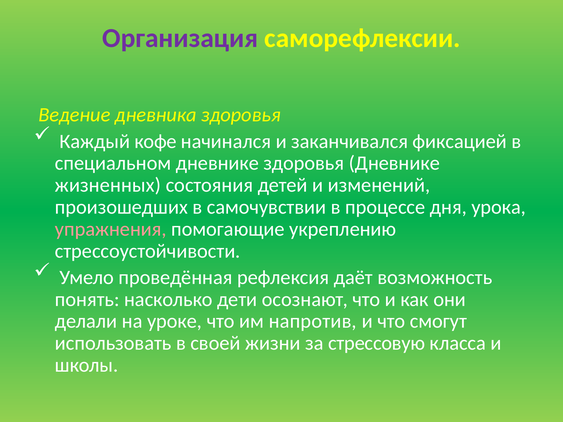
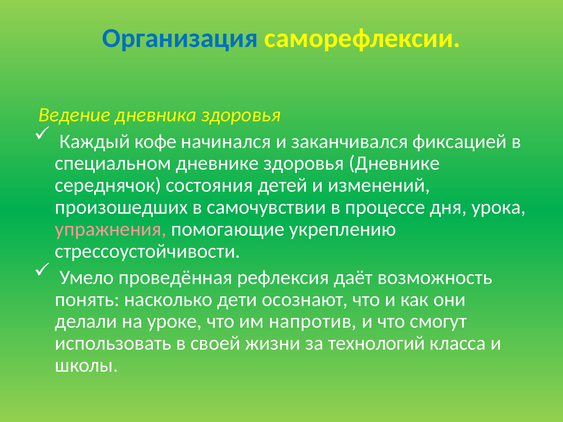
Организация colour: purple -> blue (180, 38)
жизненных: жизненных -> середнячок (108, 185)
стрессовую: стрессовую -> технологий (377, 343)
